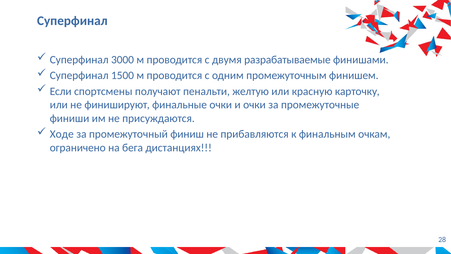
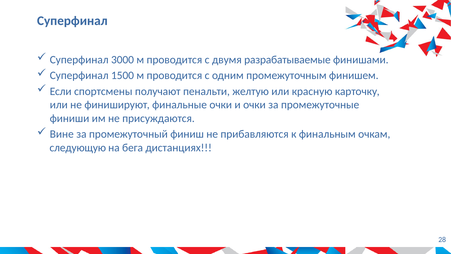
Ходе: Ходе -> Вине (62, 134)
ограничено: ограничено -> следующую (78, 148)
